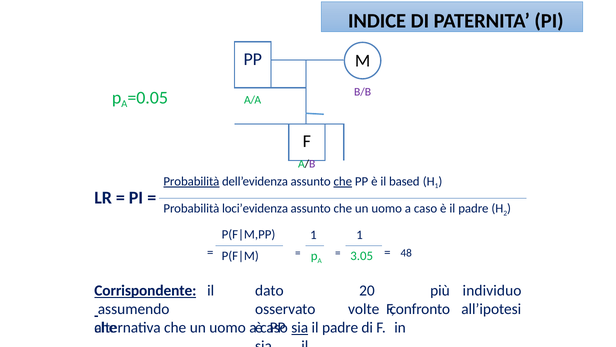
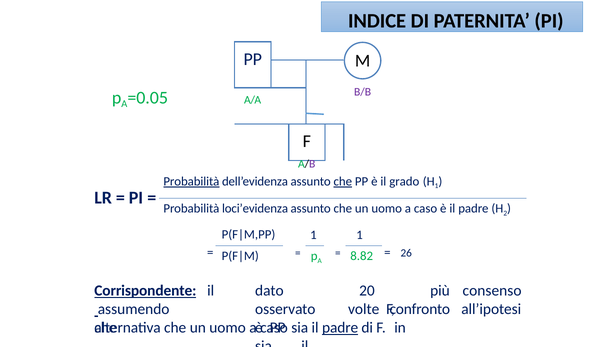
based: based -> grado (404, 181)
3.05: 3.05 -> 8.82 (362, 256)
48: 48 -> 26 (406, 253)
individuo: individuo -> consenso (492, 290)
sia underline: present -> none (300, 327)
padre underline: none -> present (340, 327)
